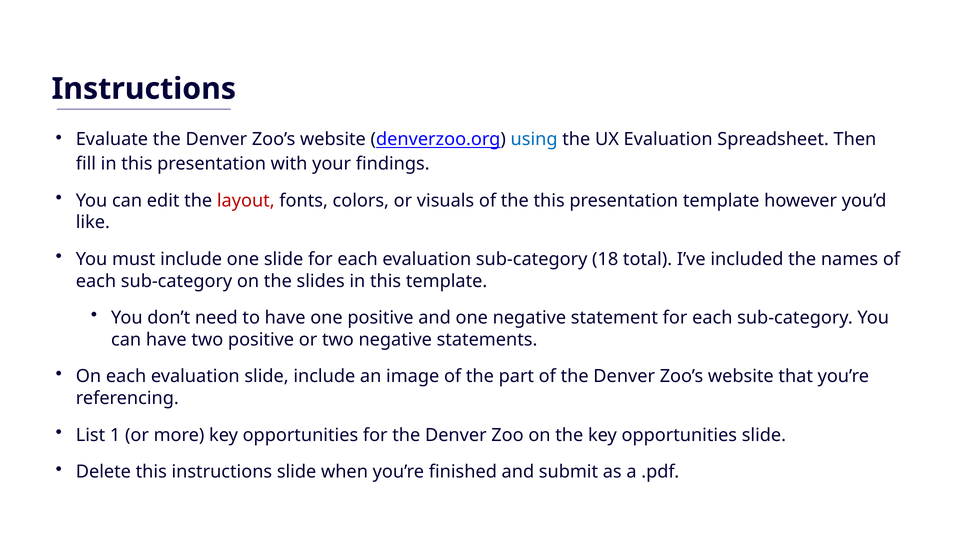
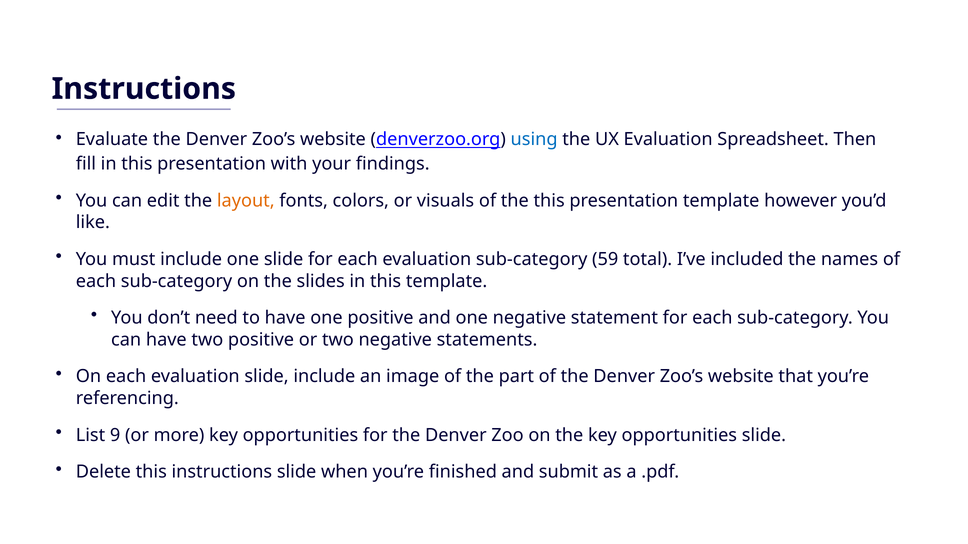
layout colour: red -> orange (246, 201)
18: 18 -> 59 (605, 260)
1: 1 -> 9 (115, 436)
